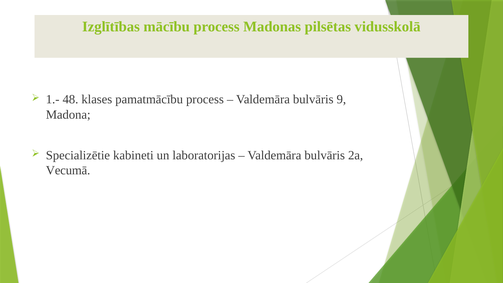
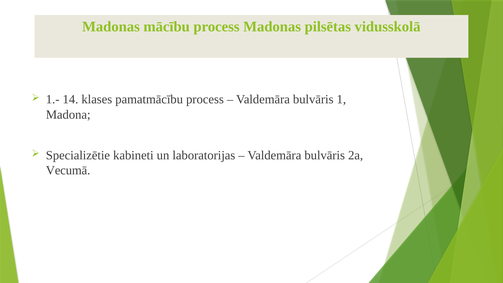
Izglītības: Izglītības -> Madonas (111, 27)
48: 48 -> 14 (70, 99)
9: 9 -> 1 (341, 99)
